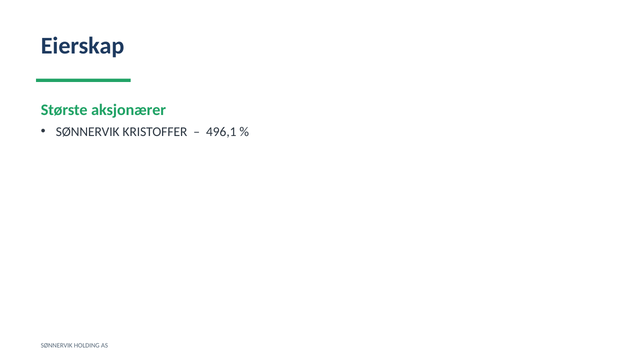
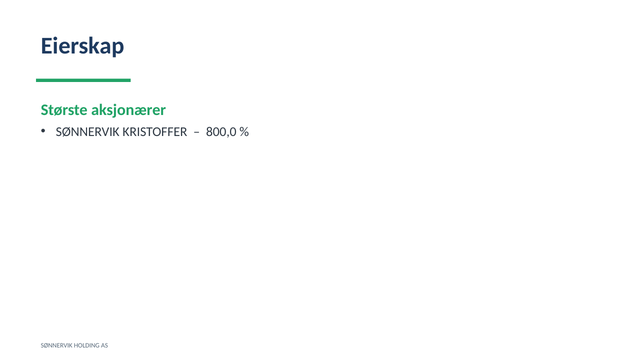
496,1: 496,1 -> 800,0 (221, 132)
